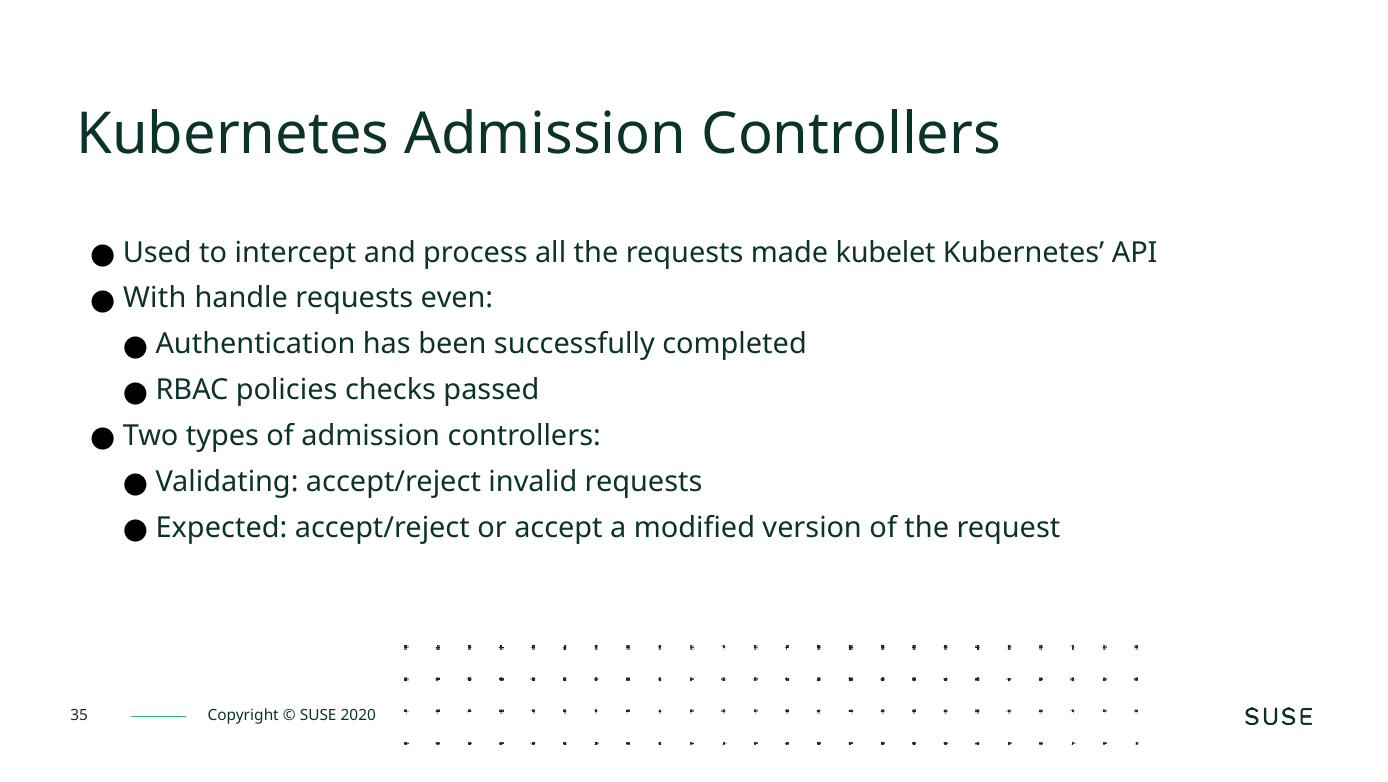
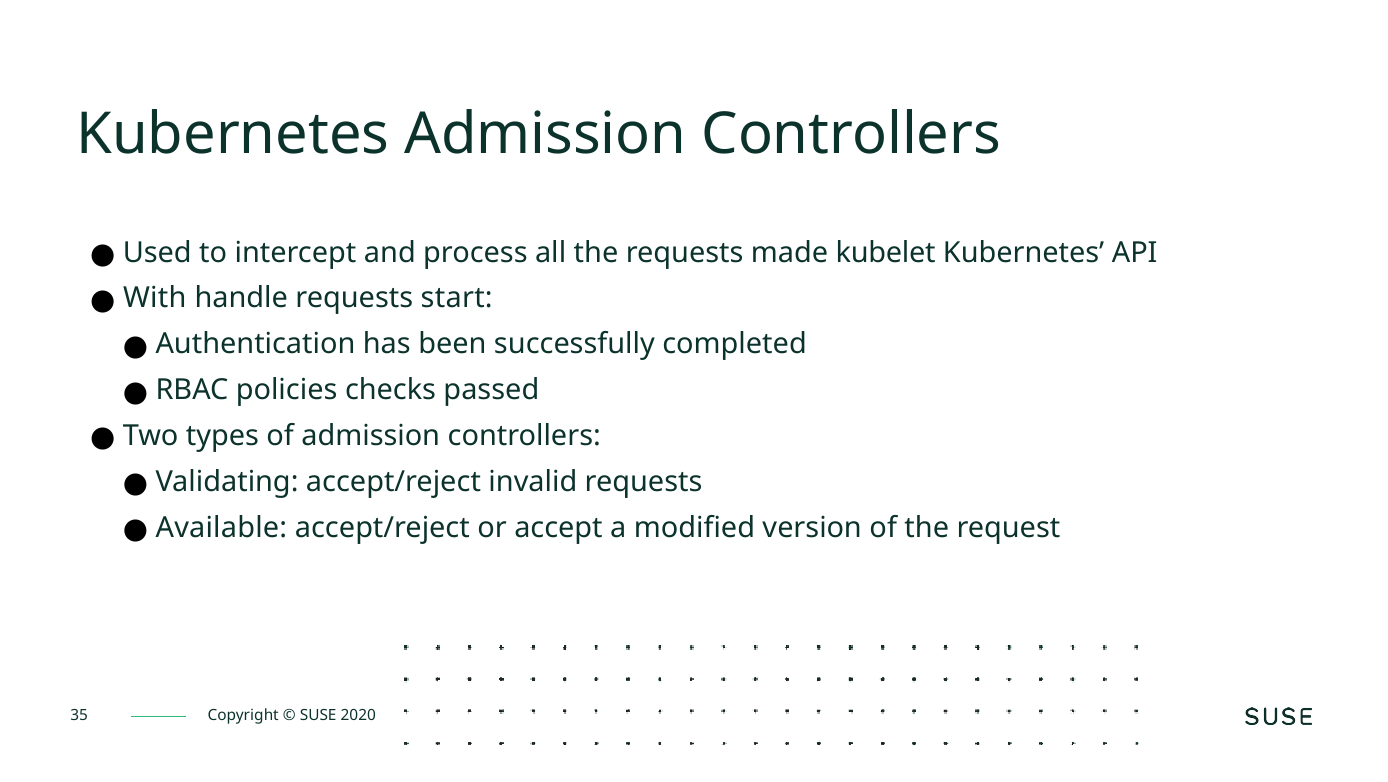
even: even -> start (457, 298)
Expected: Expected -> Available (221, 527)
